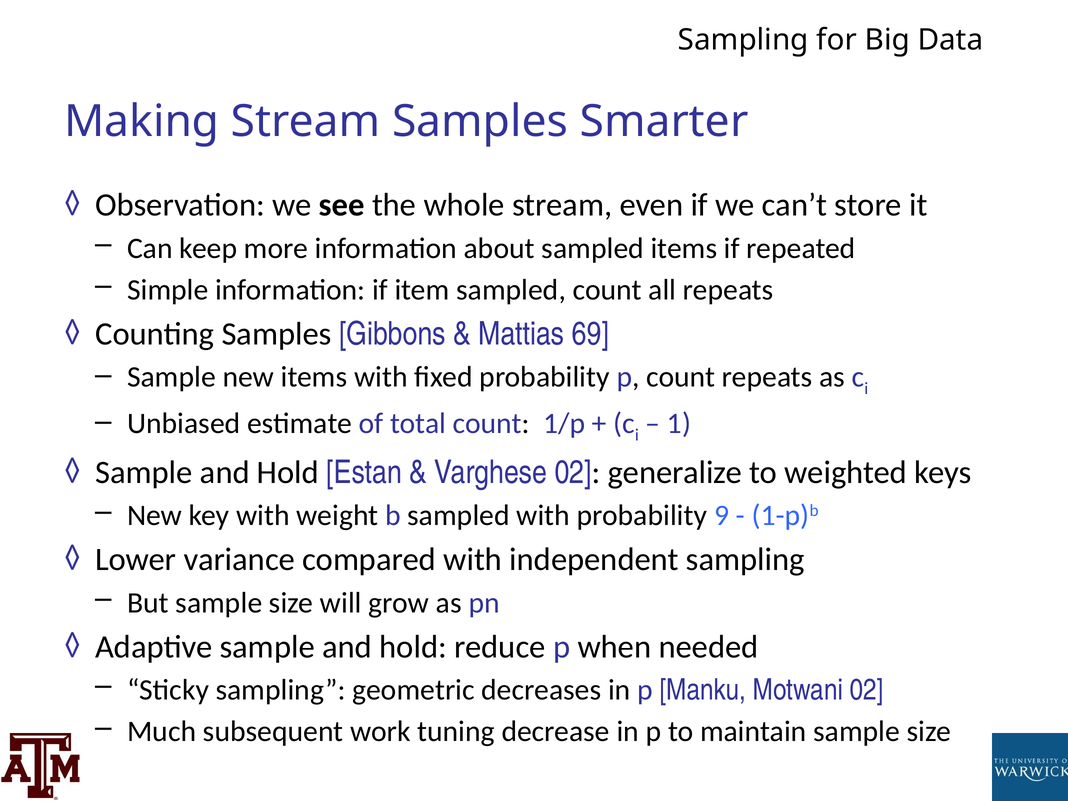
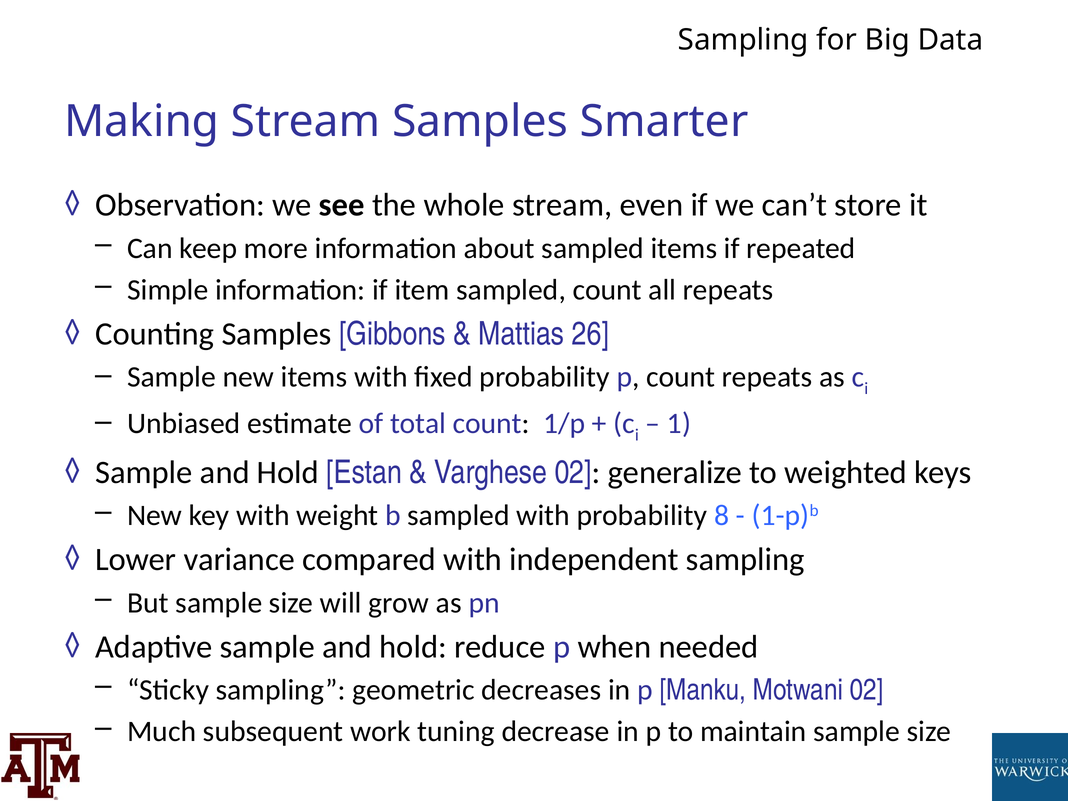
69: 69 -> 26 (590, 334)
9: 9 -> 8 (722, 516)
